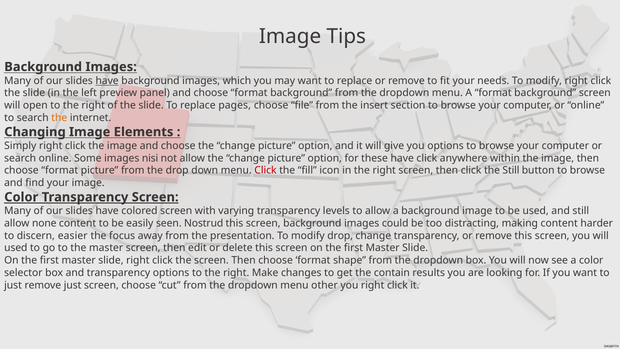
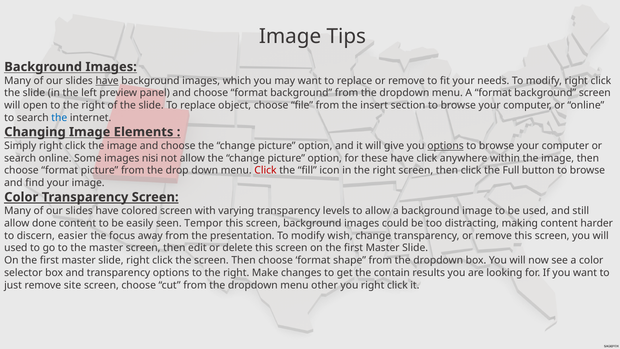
pages: pages -> object (235, 105)
the colour: orange -> blue (59, 118)
options underline: none -> present (446, 146)
the Still: Still -> Full (511, 170)
none: none -> done (44, 223)
Nostrud: Nostrud -> Tempor (204, 223)
modify drop: drop -> wish (340, 236)
remove just: just -> site (73, 285)
